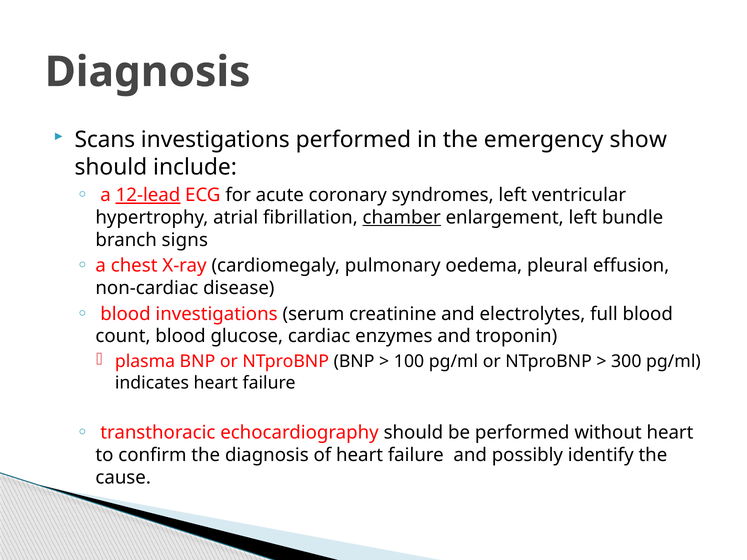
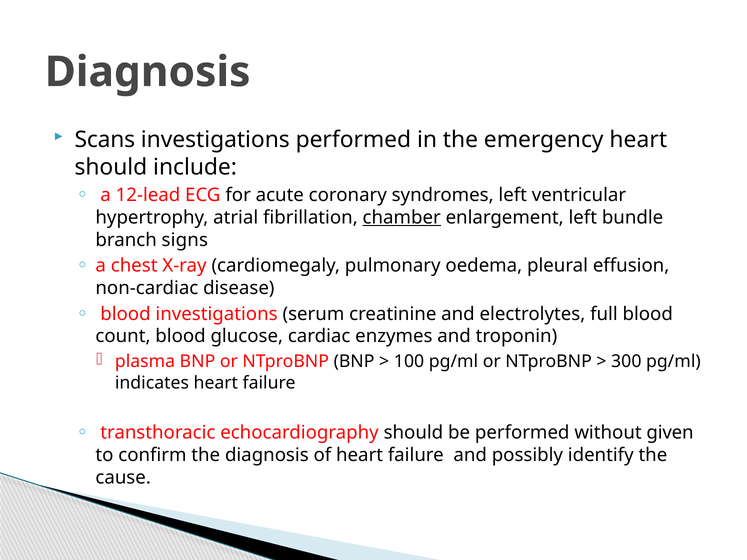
emergency show: show -> heart (638, 140)
12-lead underline: present -> none (148, 195)
without heart: heart -> given (670, 433)
